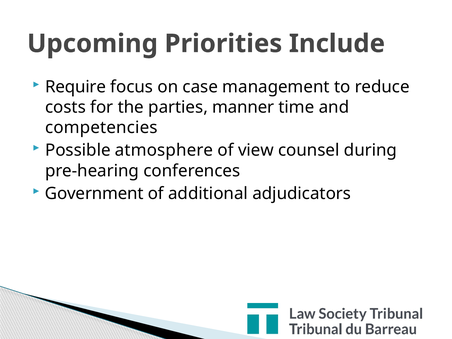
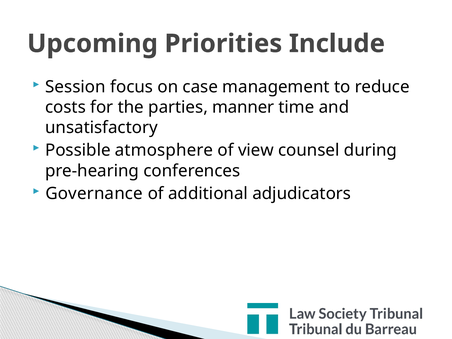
Require: Require -> Session (75, 87)
competencies: competencies -> unsatisfactory (101, 128)
Government: Government -> Governance (94, 194)
